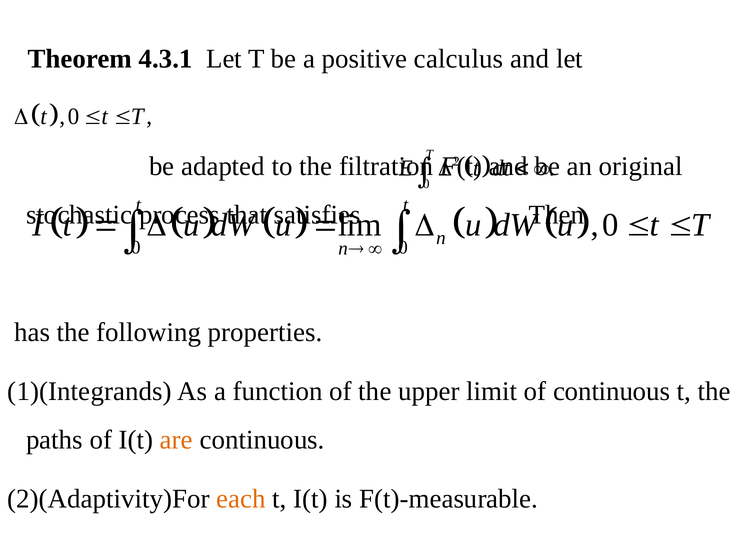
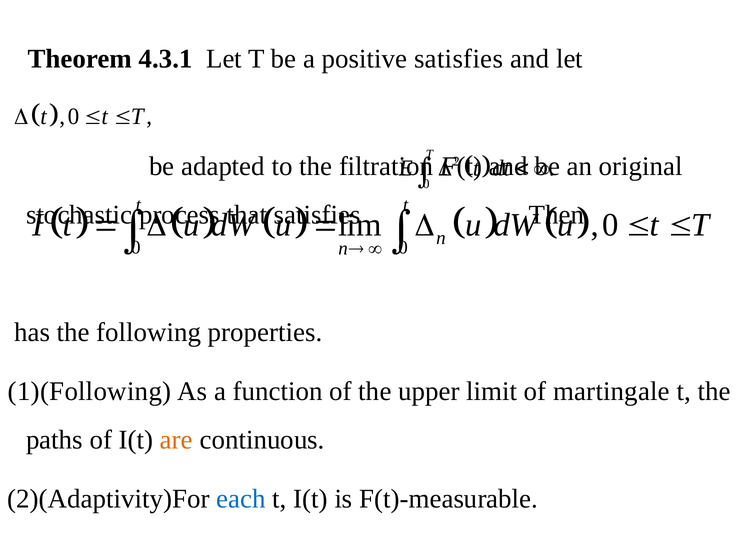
positive calculus: calculus -> satisfies (459, 59)
1)(Integrands: 1)(Integrands -> 1)(Following (90, 391)
of continuous: continuous -> martingale (611, 391)
each colour: orange -> blue (241, 498)
